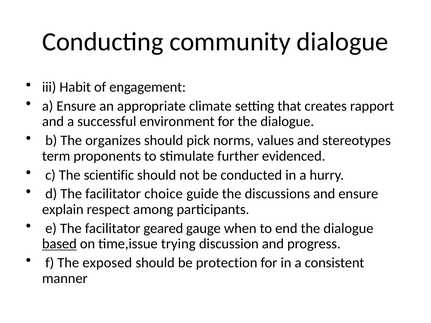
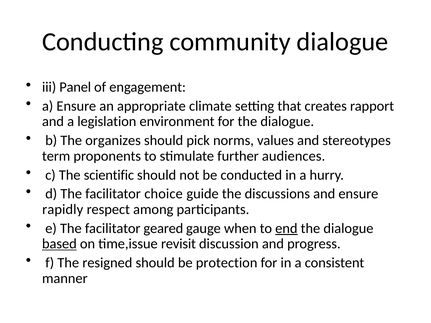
Habit: Habit -> Panel (75, 87)
successful: successful -> legislation (107, 122)
evidenced: evidenced -> audiences (294, 156)
explain: explain -> rapidly (63, 210)
end underline: none -> present (286, 229)
trying: trying -> revisit (178, 244)
exposed: exposed -> resigned (107, 263)
